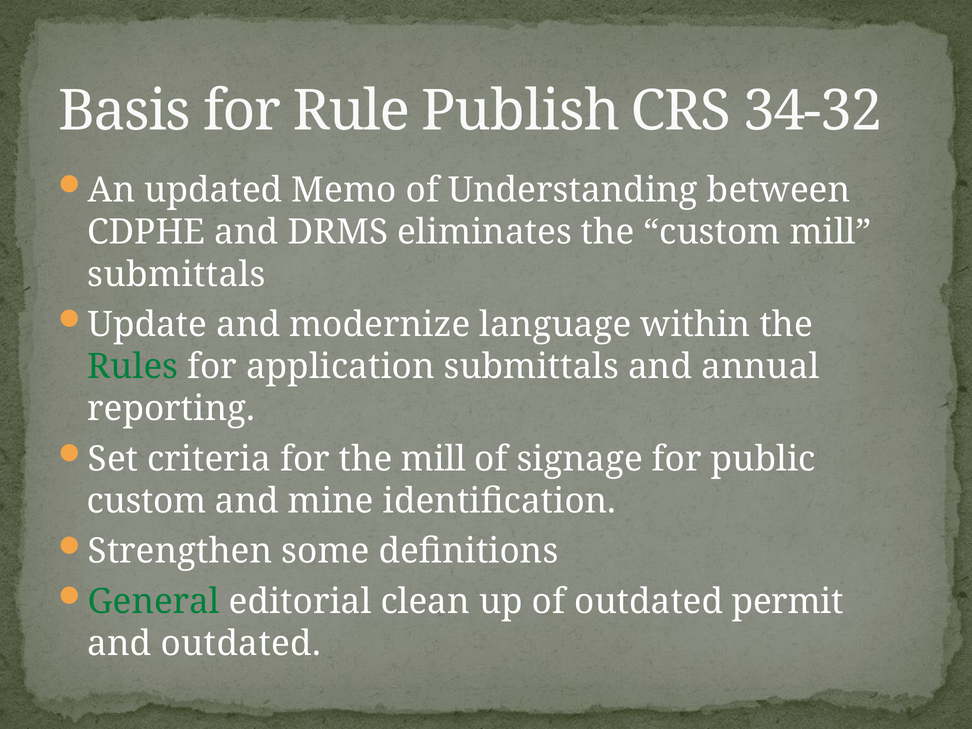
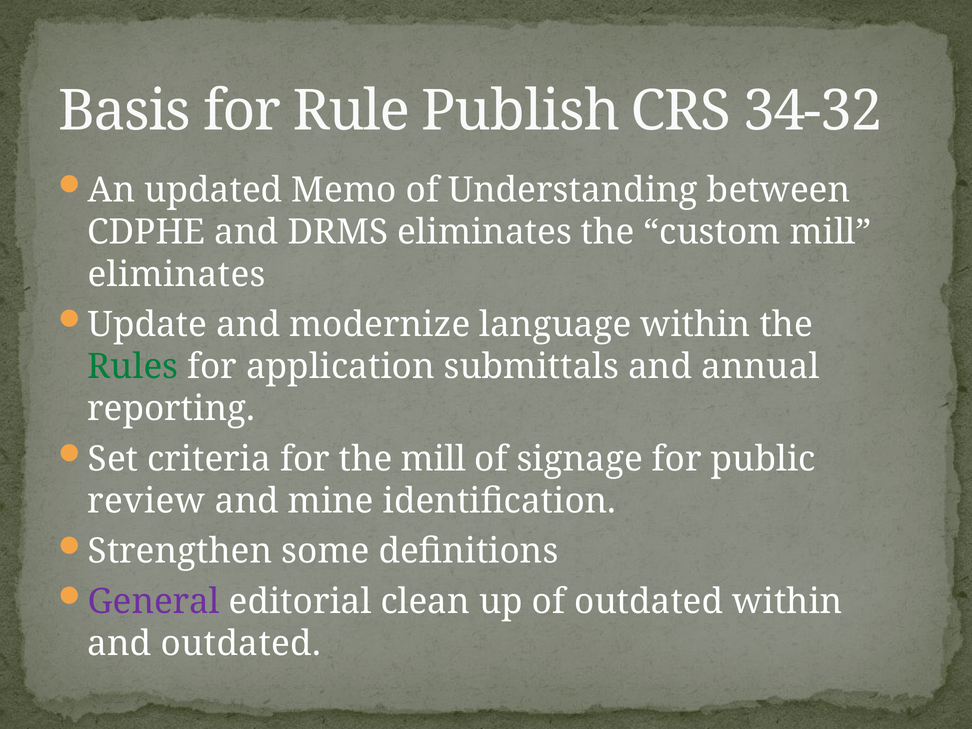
submittals: submittals -> eliminates (177, 274)
custom: custom -> review (146, 501)
General colour: green -> purple (154, 602)
outdated permit: permit -> within (788, 602)
